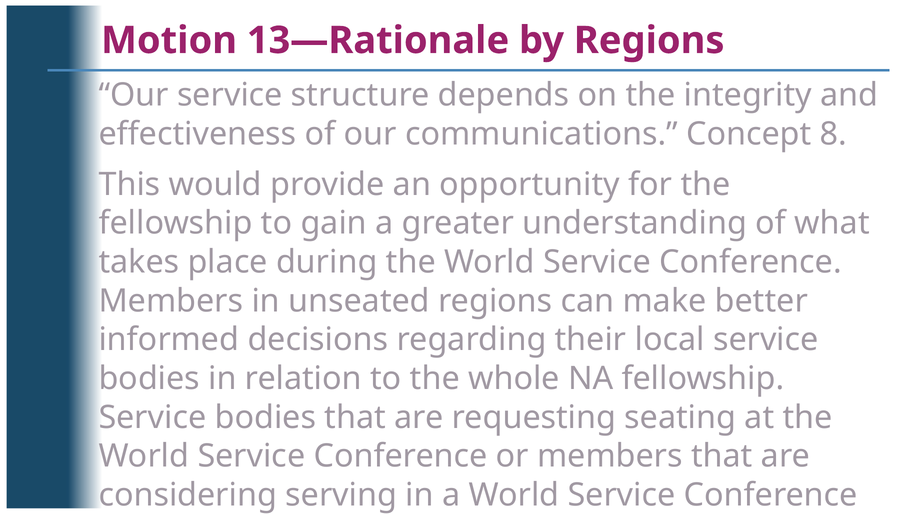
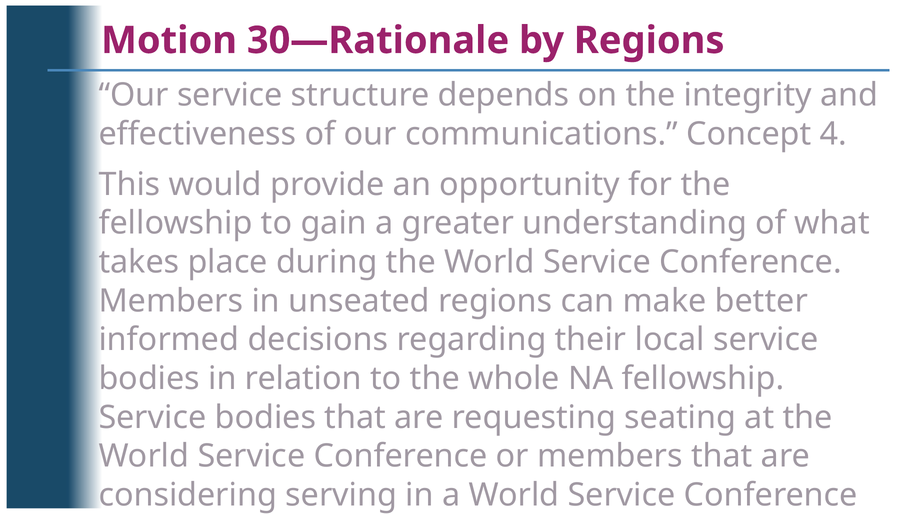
13—Rationale: 13—Rationale -> 30—Rationale (378, 40)
8: 8 -> 4 (833, 134)
